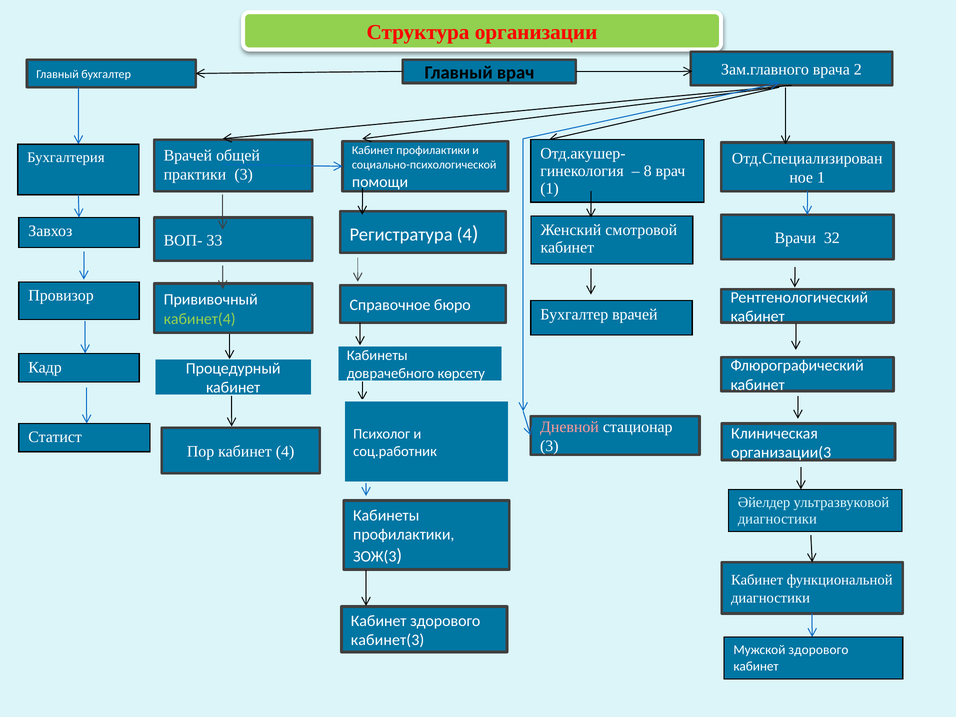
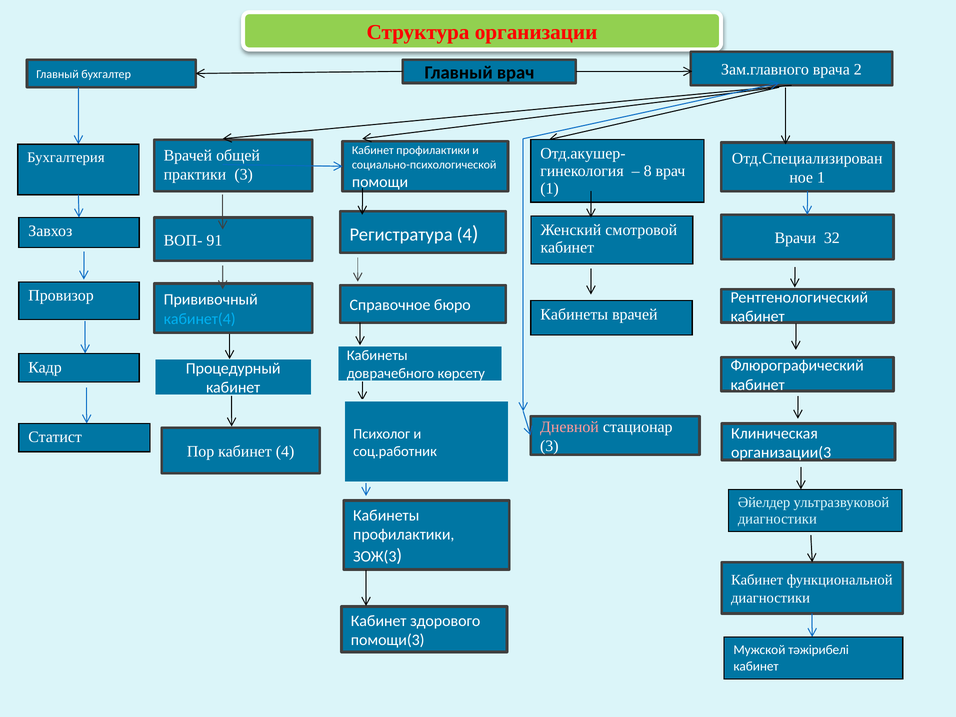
33: 33 -> 91 (214, 240)
Бухгалтер: Бухгалтер -> Кабинеты (574, 314)
кабинет(4 colour: light green -> light blue (200, 319)
кабинет(3: кабинет(3 -> помощи(3 (388, 640)
Мужской здорового: здорового -> тәжірибелі (819, 650)
